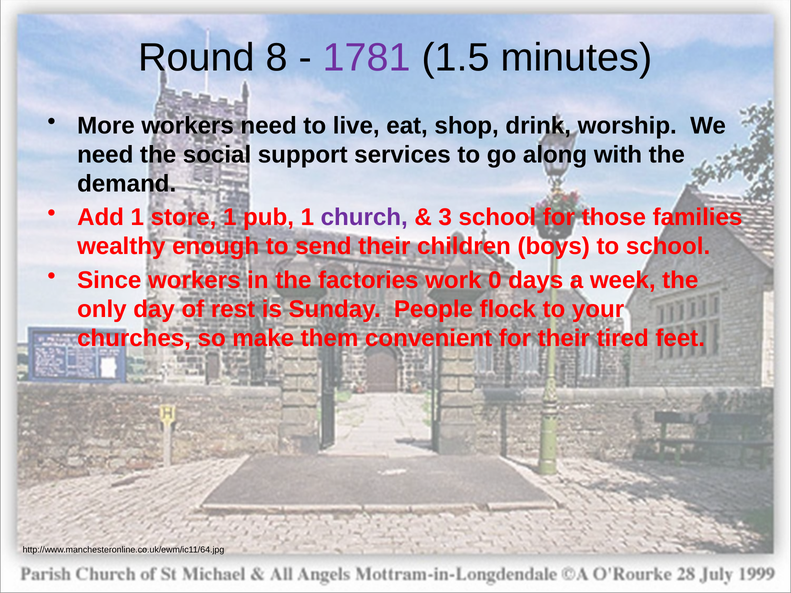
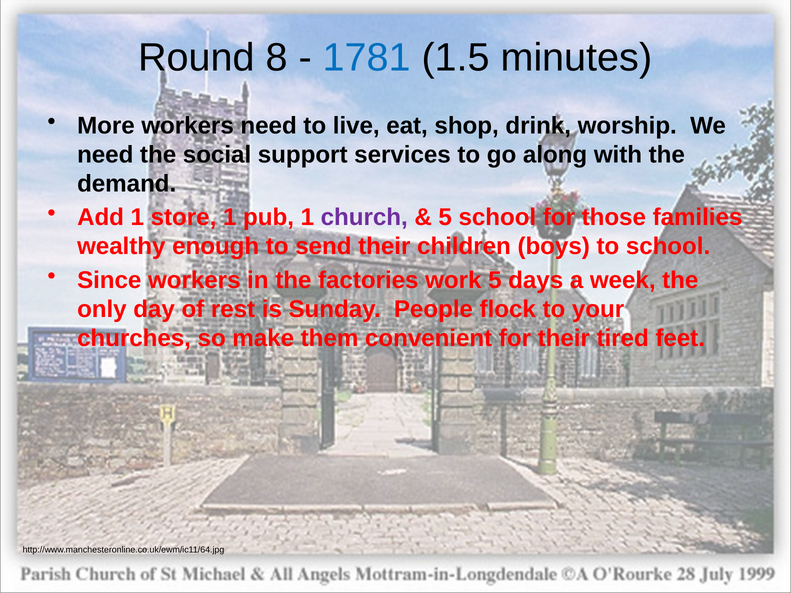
1781 colour: purple -> blue (367, 57)
3: 3 -> 5 (445, 217)
work 0: 0 -> 5 (495, 280)
